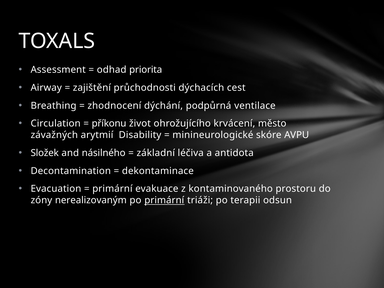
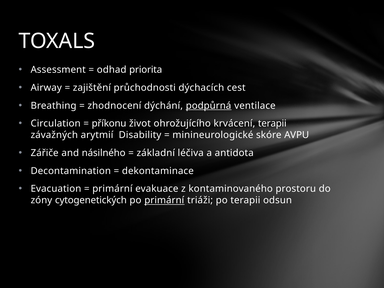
podpůrná underline: none -> present (209, 106)
krvácení město: město -> terapii (272, 124)
Složek: Složek -> Zářiče (45, 153)
nerealizovaným: nerealizovaným -> cytogenetických (91, 200)
